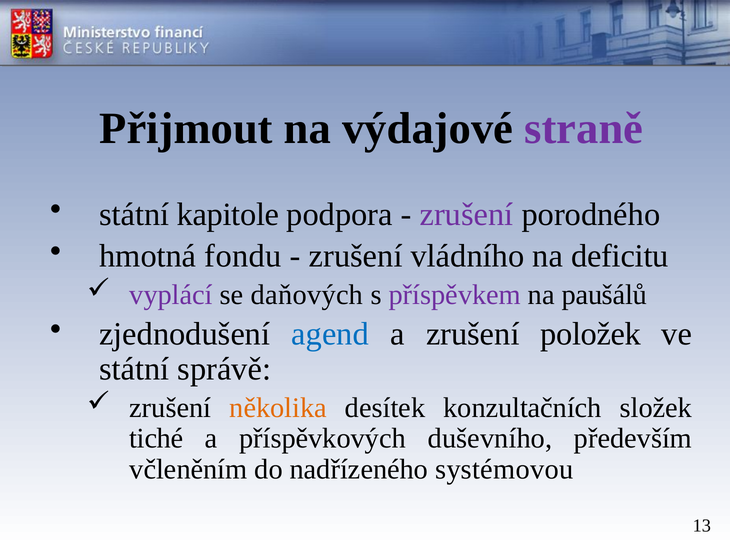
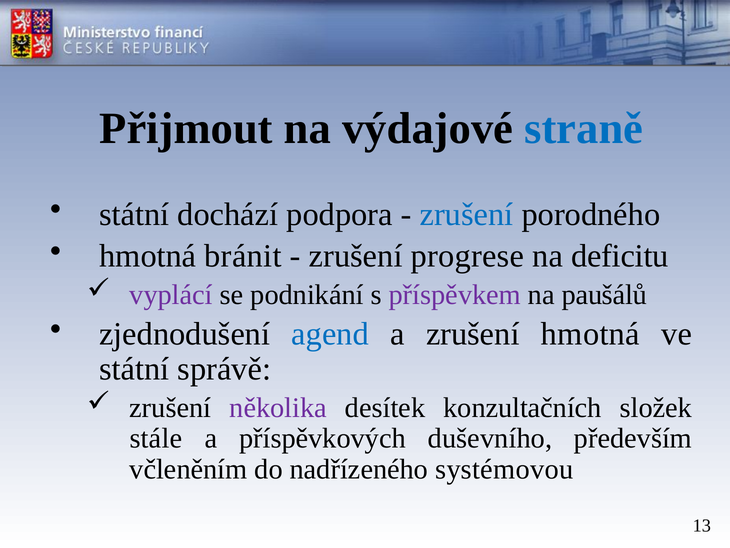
straně colour: purple -> blue (584, 129)
kapitole: kapitole -> dochází (228, 214)
zrušení colour: purple -> blue (467, 214)
fondu: fondu -> bránit (243, 256)
vládního: vládního -> progrese (467, 256)
daňových: daňových -> podnikání (307, 294)
zrušení položek: položek -> hmotná (590, 334)
několika colour: orange -> purple (278, 407)
tiché: tiché -> stále (156, 438)
